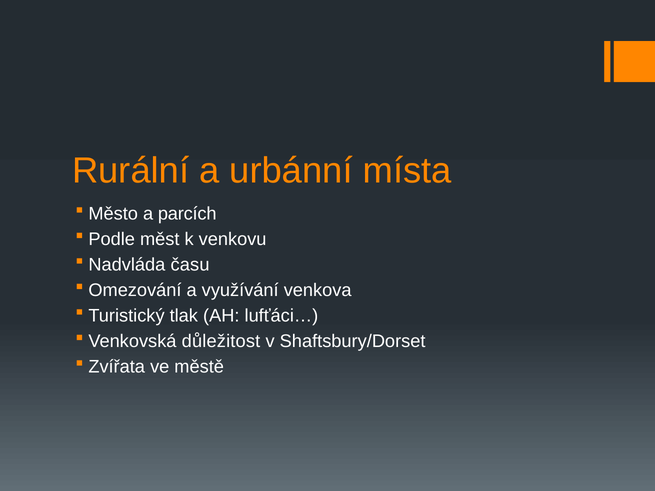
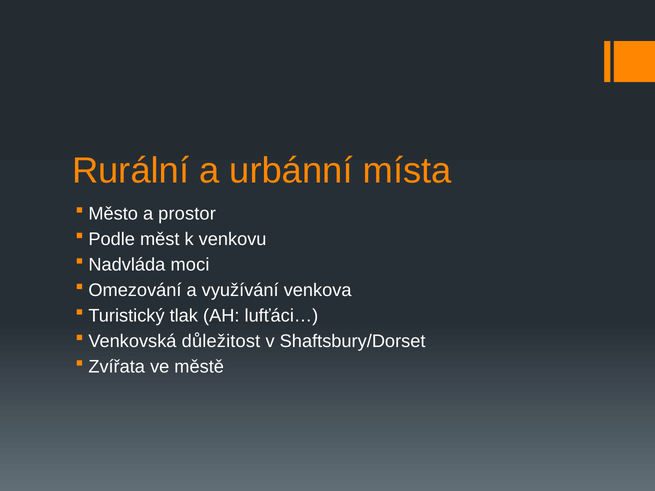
parcích: parcích -> prostor (187, 214)
času: času -> moci (190, 265)
